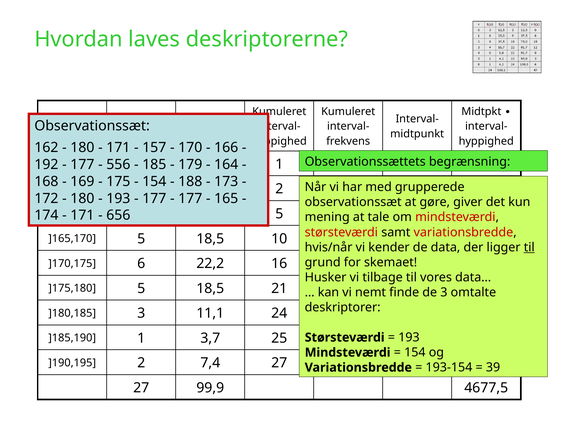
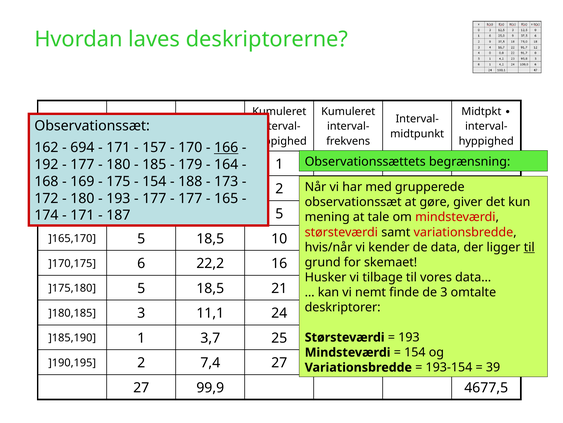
180: 180 -> 694 (82, 147)
166 underline: none -> present (226, 147)
556: 556 -> 180 (118, 164)
656: 656 -> 187 (118, 215)
